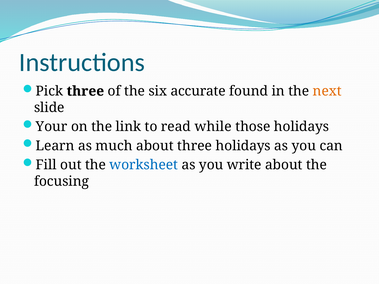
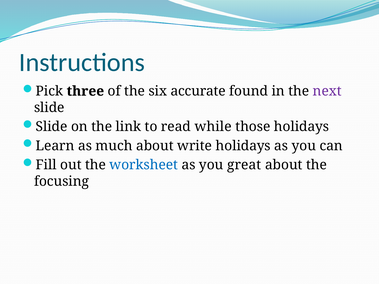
next colour: orange -> purple (327, 91)
Your: Your -> Slide (52, 127)
about three: three -> write (195, 146)
write: write -> great (244, 165)
